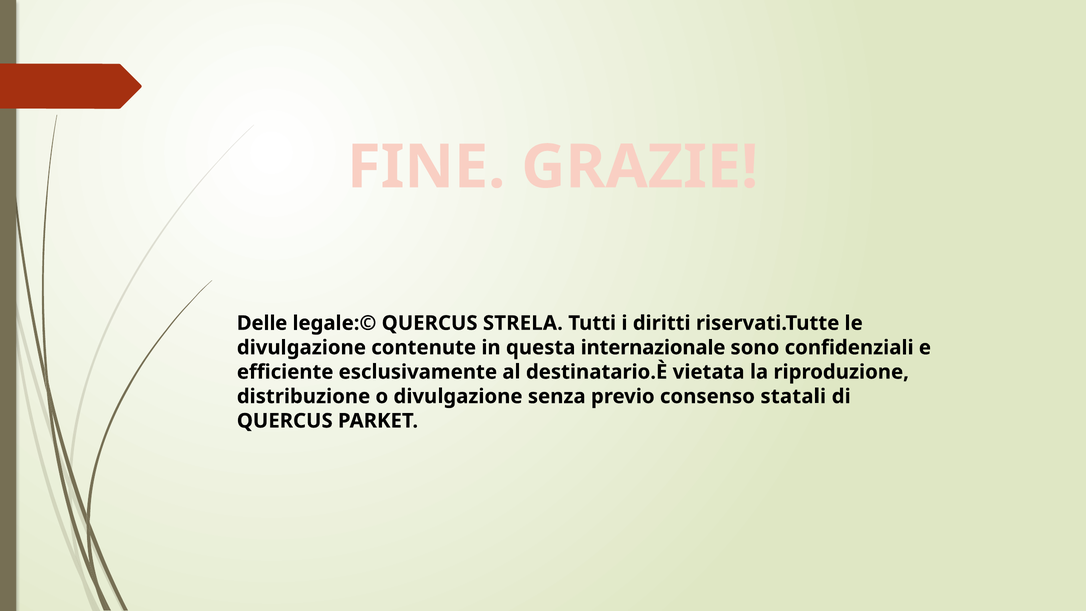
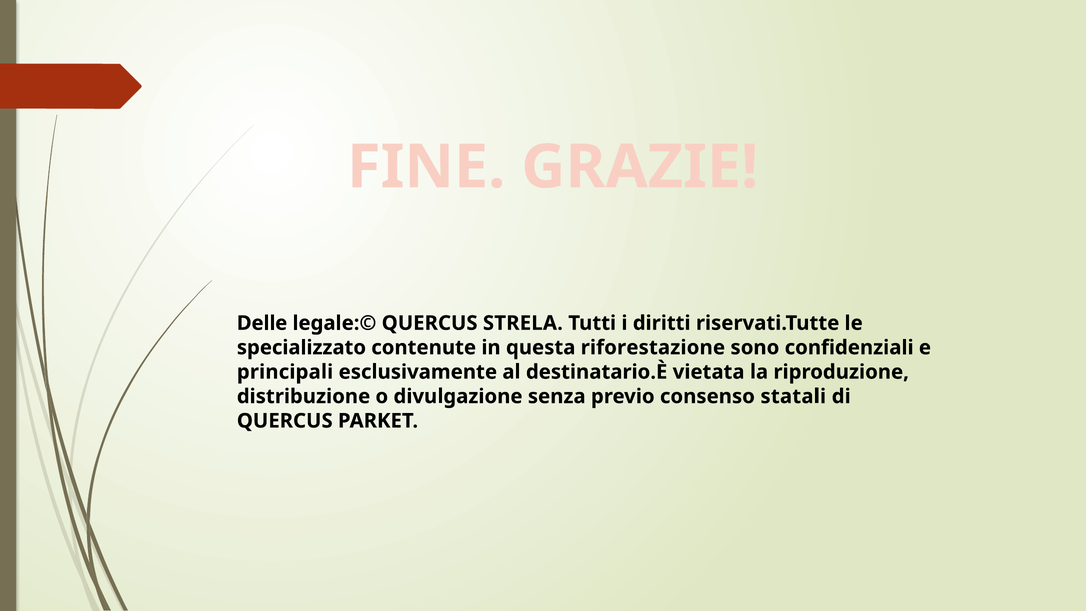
divulgazione: divulgazione -> specializzato (301, 347)
internazionale: internazionale -> riforestazione (653, 347)
efficiente: efficiente -> principali (285, 372)
